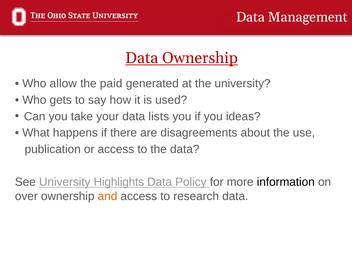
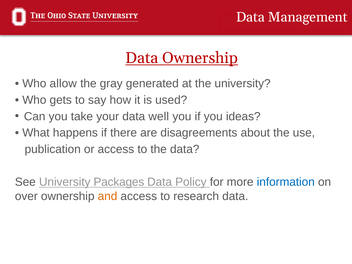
paid: paid -> gray (111, 84)
lists: lists -> well (159, 116)
Highlights: Highlights -> Packages (119, 182)
information colour: black -> blue (286, 182)
